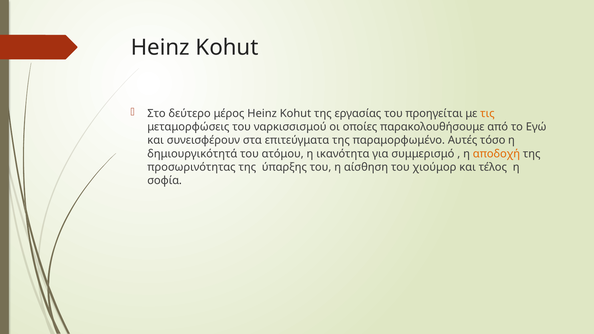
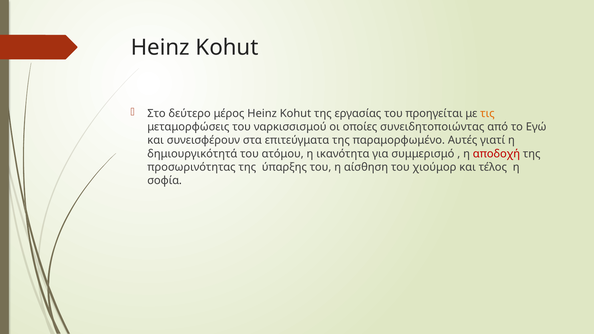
παρακολουθήσουμε: παρακολουθήσουμε -> συνειδητοποιώντας (432, 127)
τόσο: τόσο -> γιατί (493, 140)
αποδοχή colour: orange -> red (496, 154)
